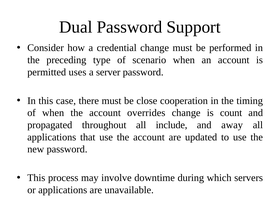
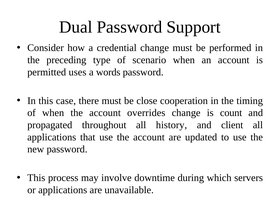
server: server -> words (108, 72)
include: include -> history (171, 125)
away: away -> client (232, 125)
